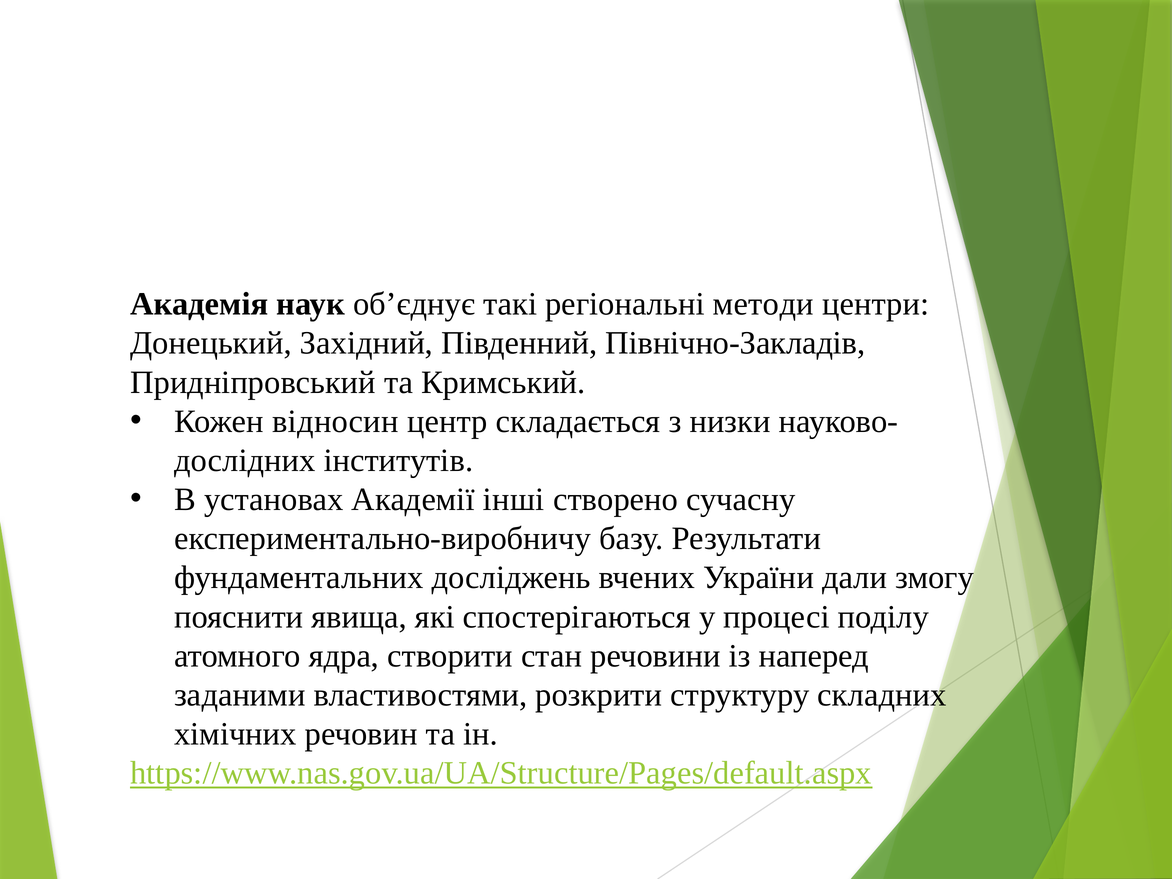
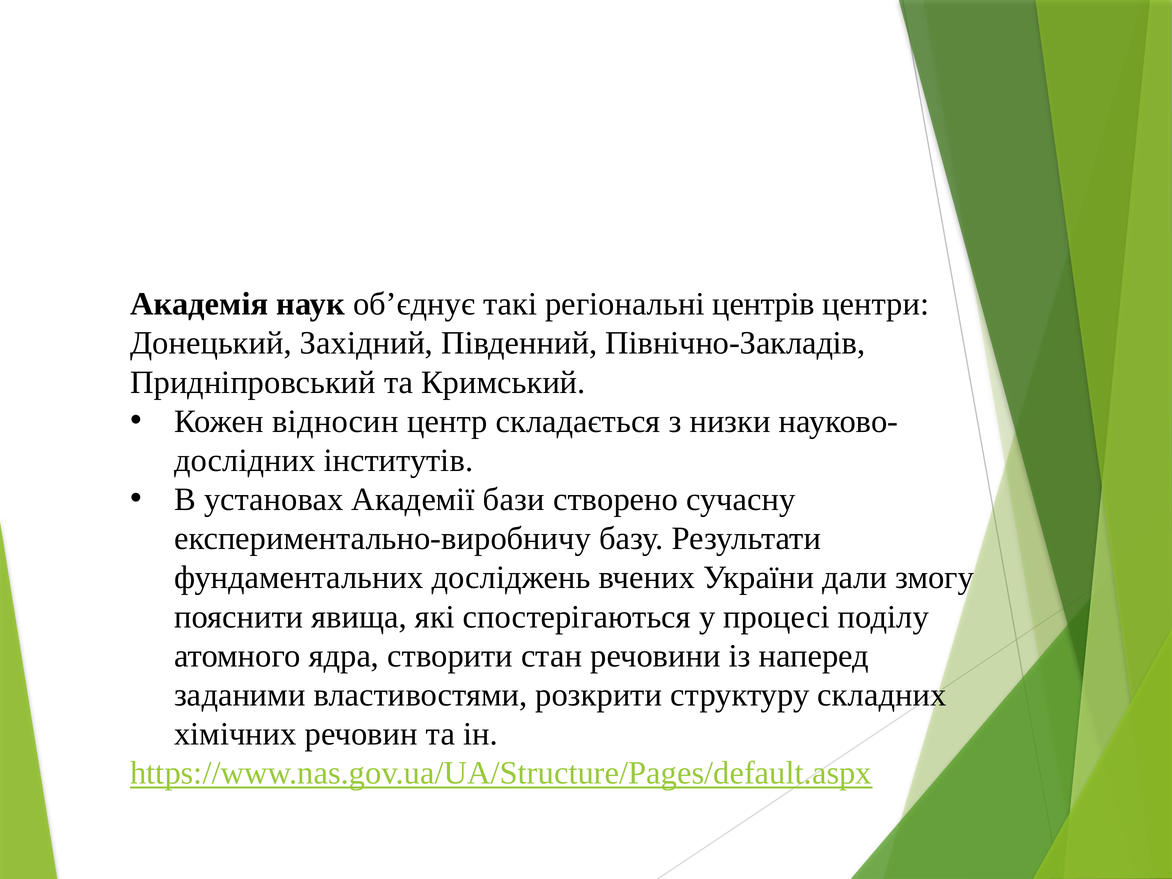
методи: методи -> центрів (764, 304)
інші: інші -> бази (514, 500)
